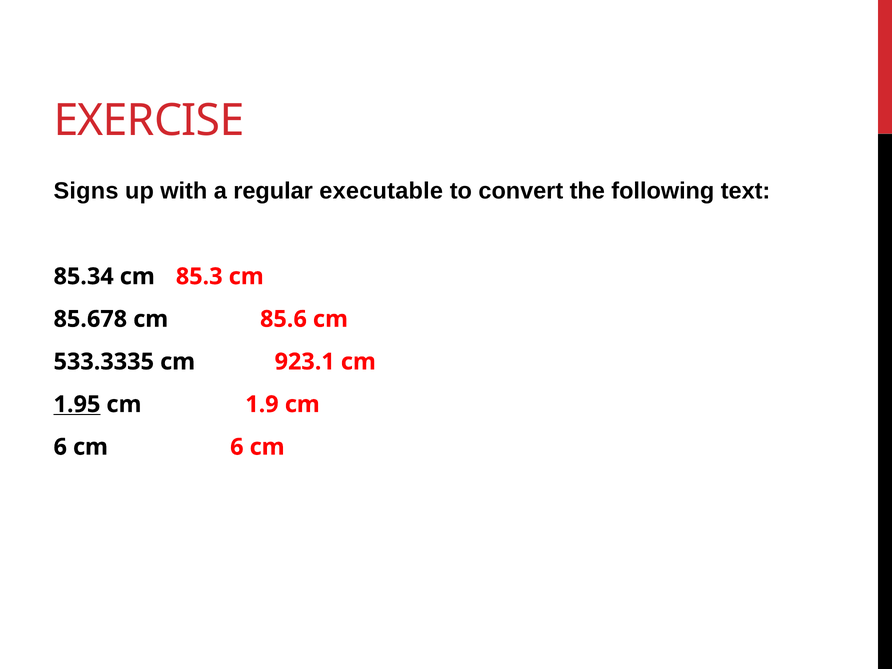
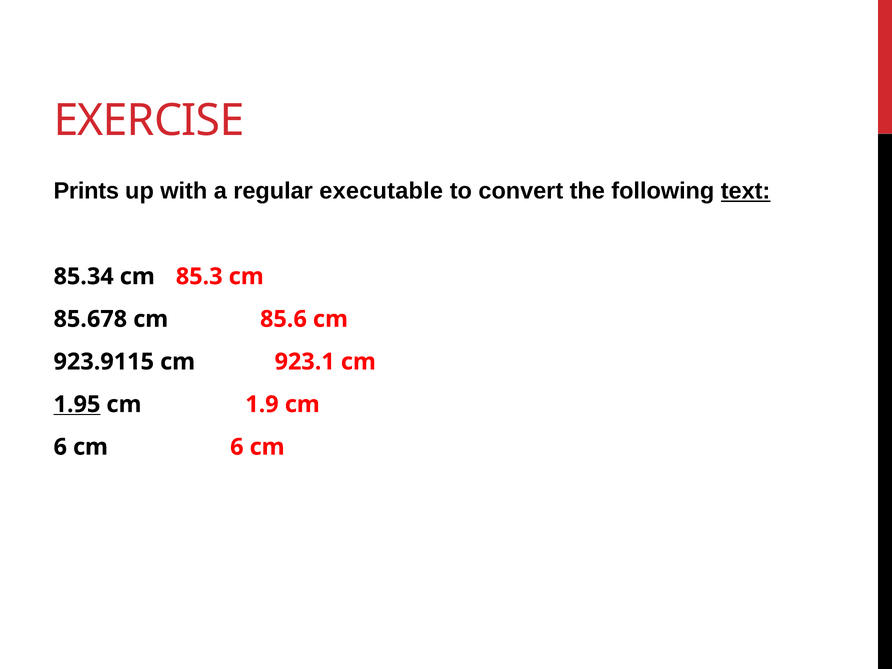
Signs: Signs -> Prints (86, 191)
text underline: none -> present (746, 191)
533.3335: 533.3335 -> 923.9115 (104, 362)
